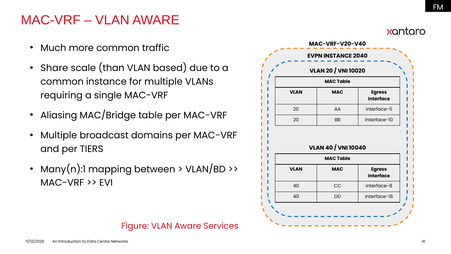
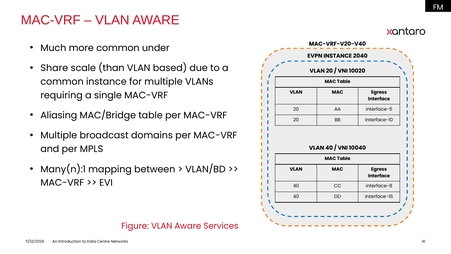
traffic: traffic -> under (156, 48)
TIERS: TIERS -> MPLS (92, 149)
